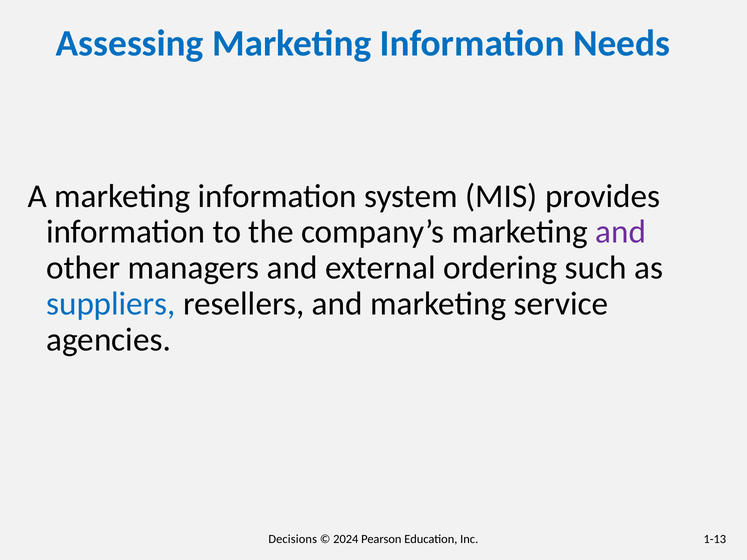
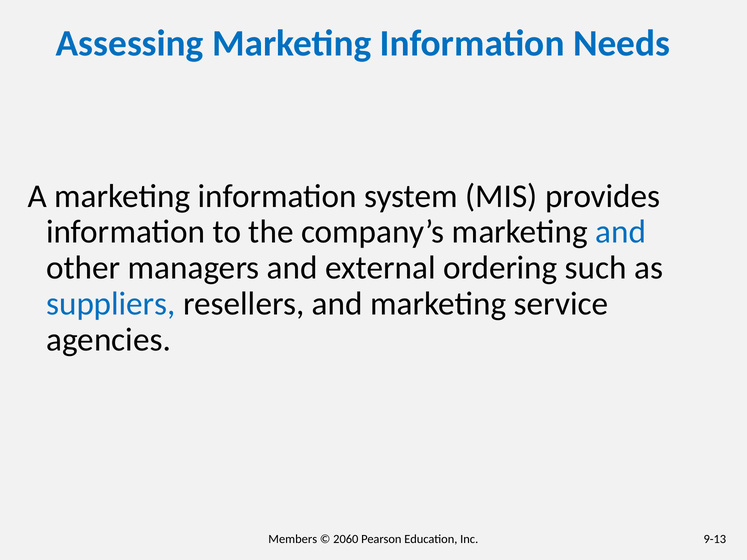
and colour: purple -> blue (621, 232)
Decisions: Decisions -> Members (293, 539)
2024: 2024 -> 2060 (346, 539)
1-13: 1-13 -> 9-13 (715, 539)
